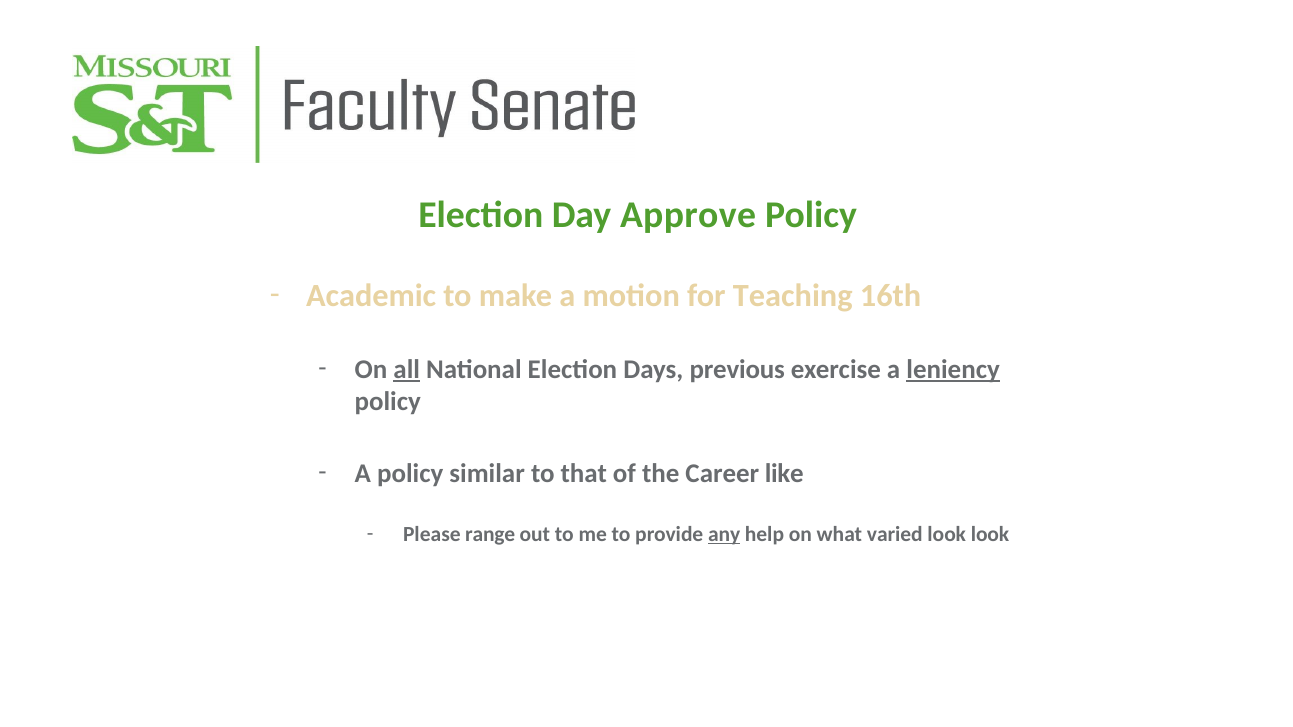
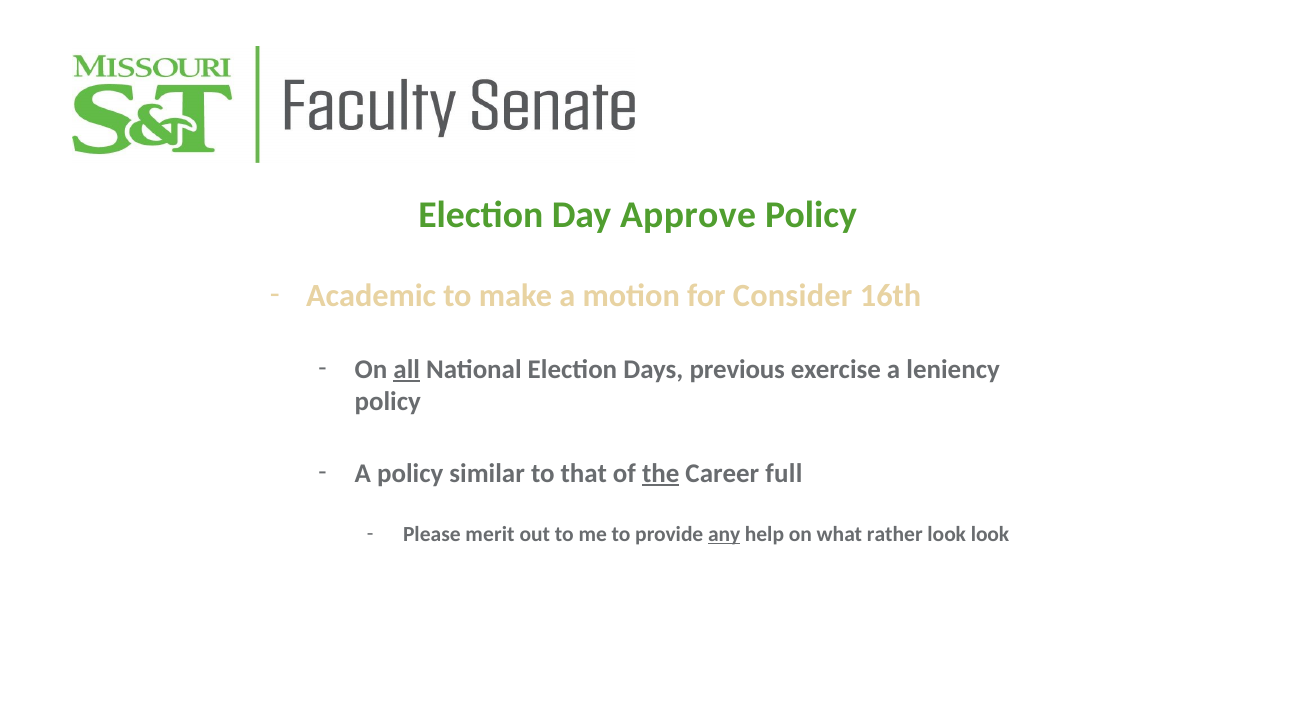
Teaching: Teaching -> Consider (793, 296)
leniency underline: present -> none (953, 370)
the underline: none -> present (661, 473)
like: like -> full (784, 473)
range: range -> merit (490, 534)
varied: varied -> rather (895, 534)
